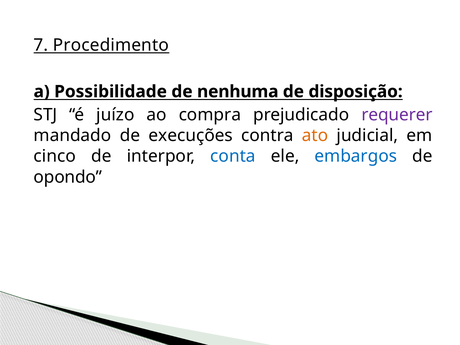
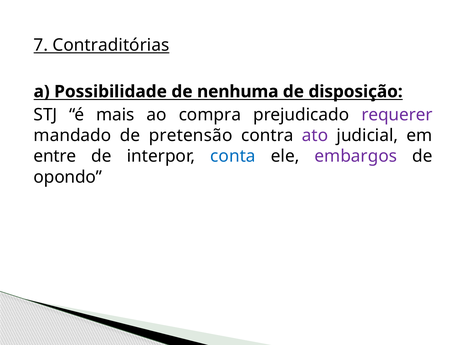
Procedimento: Procedimento -> Contraditórias (111, 45)
juízo: juízo -> mais (115, 115)
execuções: execuções -> pretensão (191, 136)
ato colour: orange -> purple (315, 136)
cinco: cinco -> entre (55, 156)
embargos colour: blue -> purple (356, 156)
